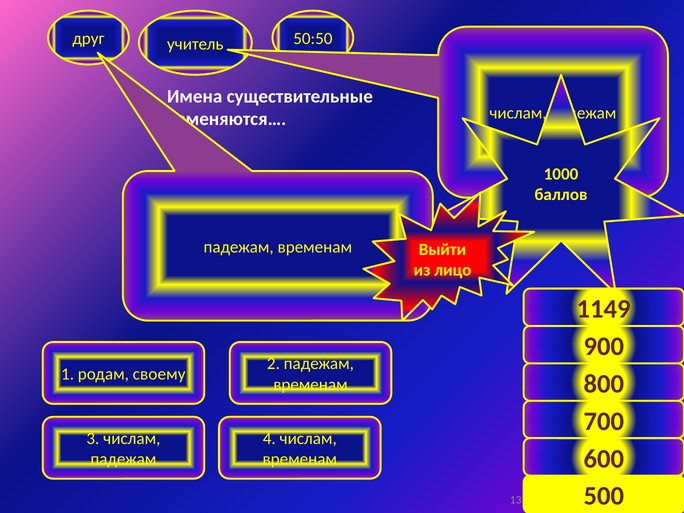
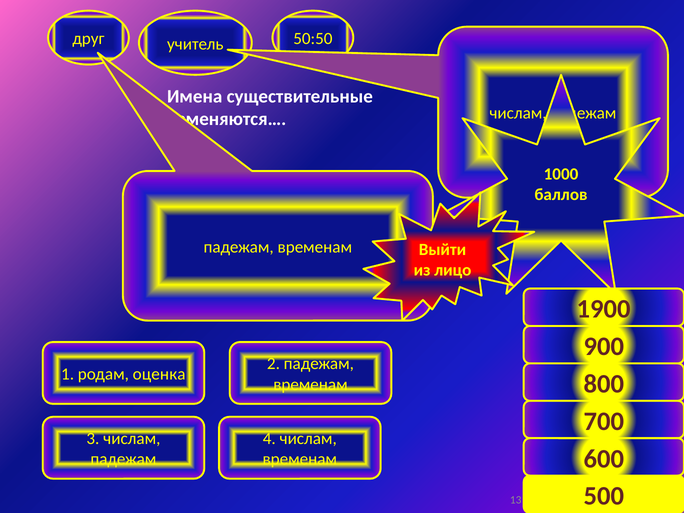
1149: 1149 -> 1900 (604, 309)
своему: своему -> оценка (159, 374)
